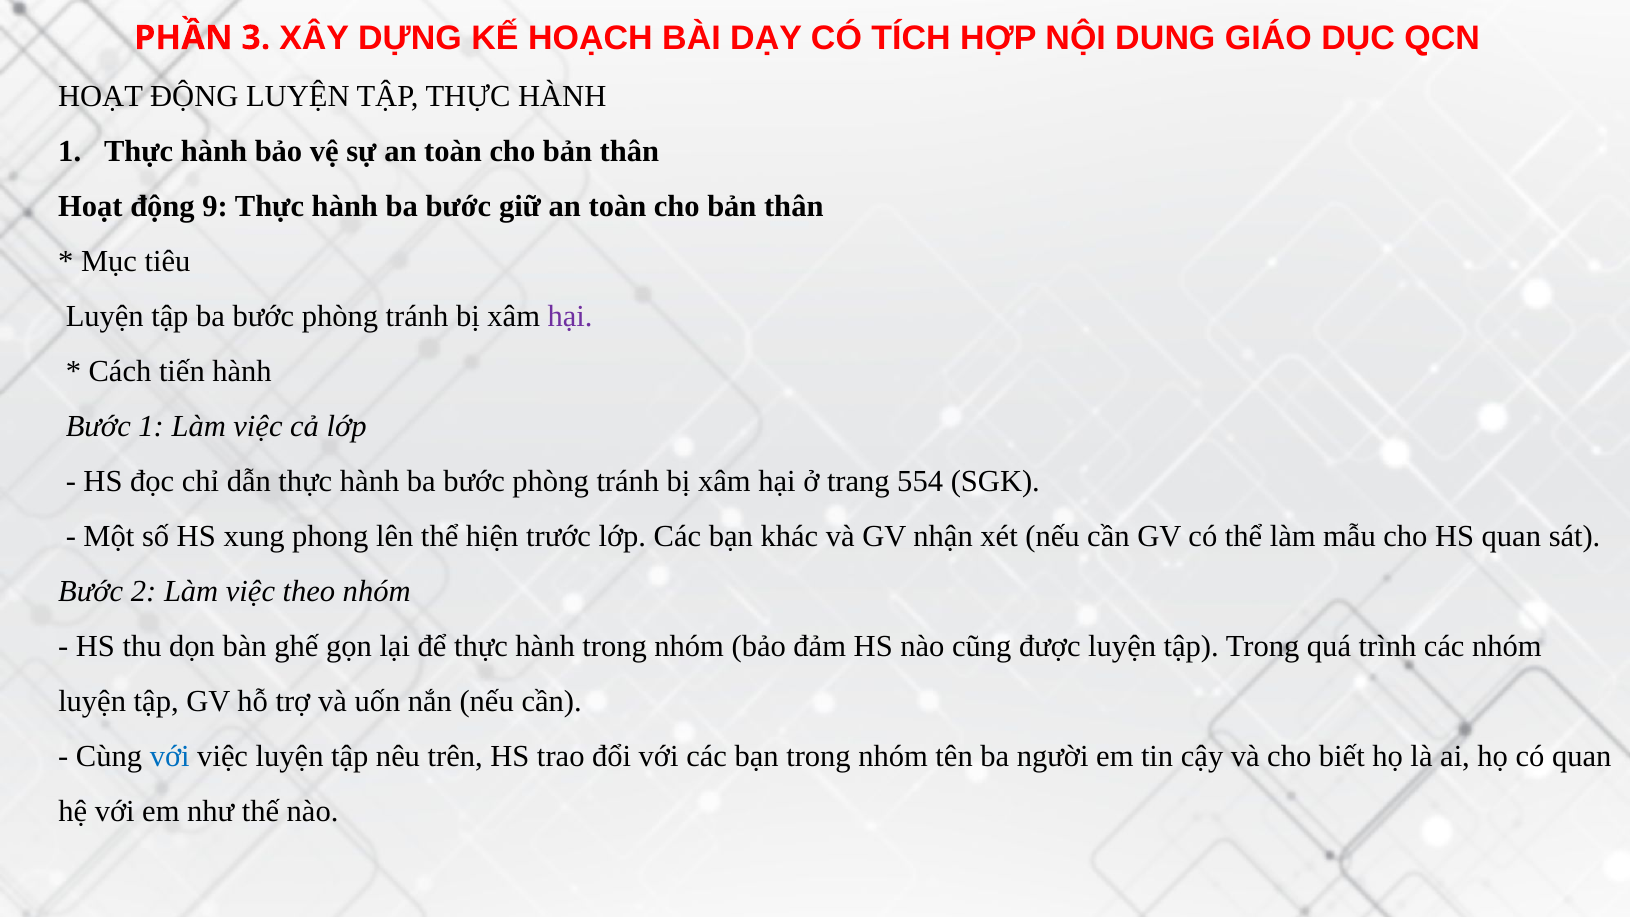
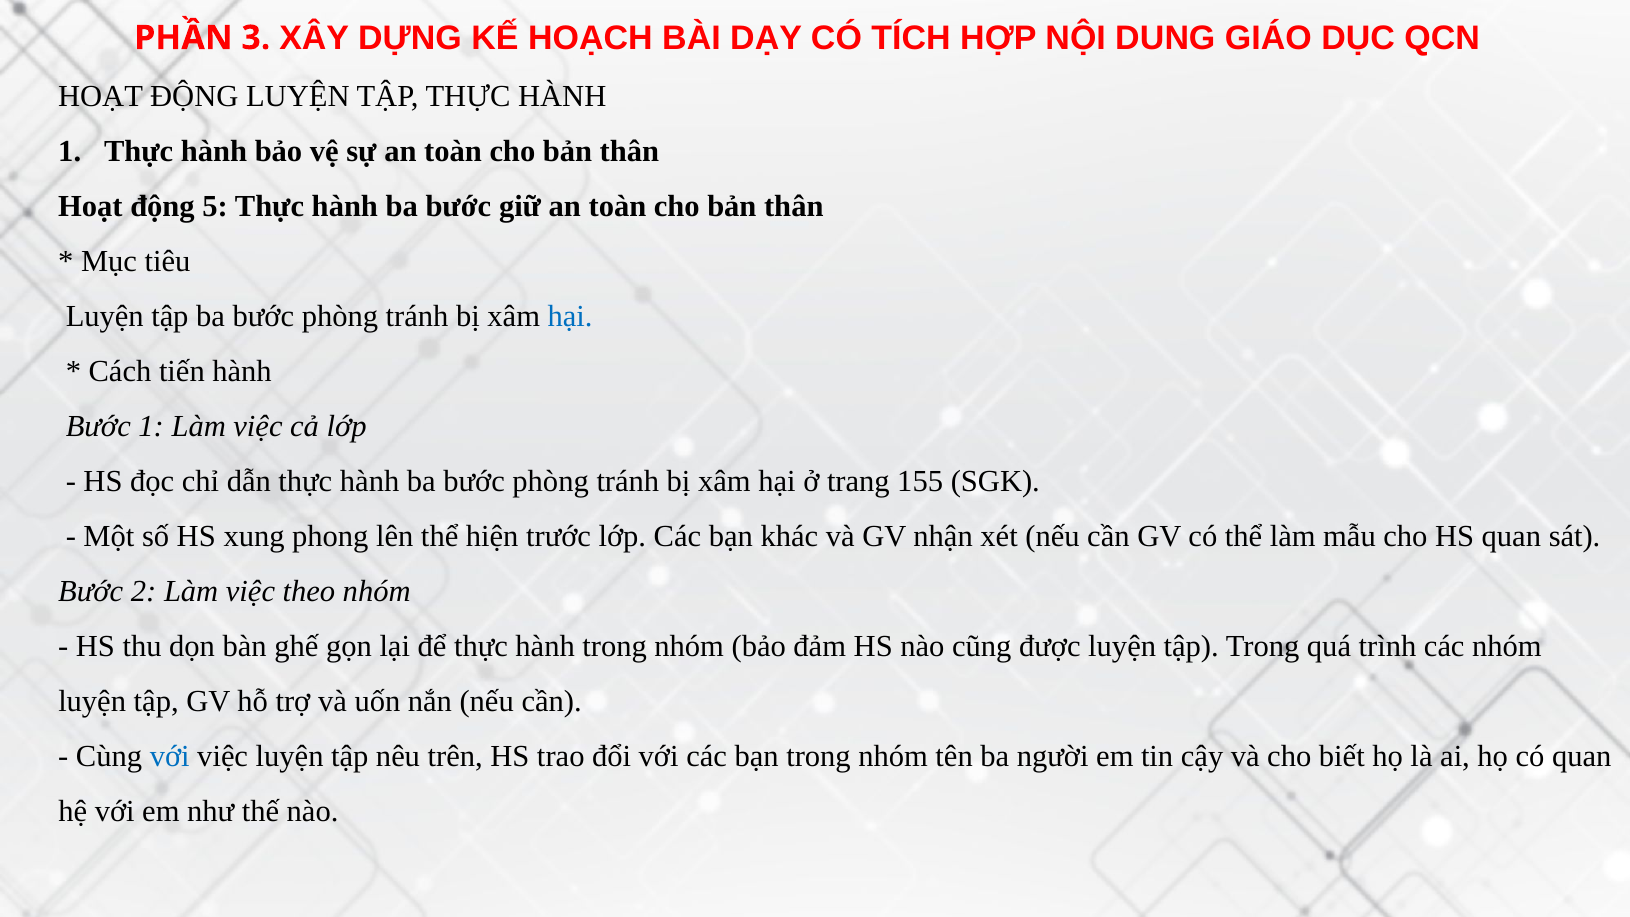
9: 9 -> 5 (215, 206)
hại colour: purple -> blue (570, 316)
554: 554 -> 155 (920, 481)
